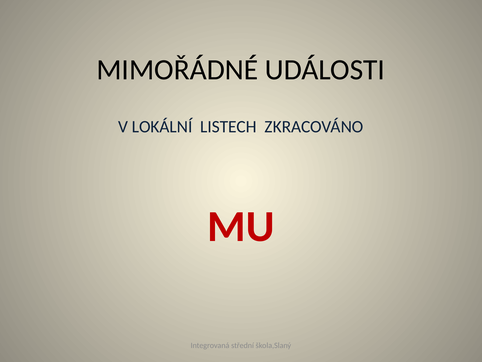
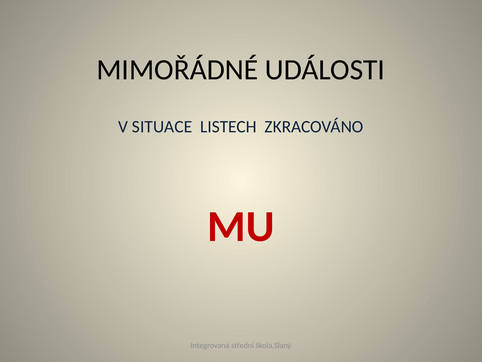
LOKÁLNÍ: LOKÁLNÍ -> SITUACE (162, 127)
